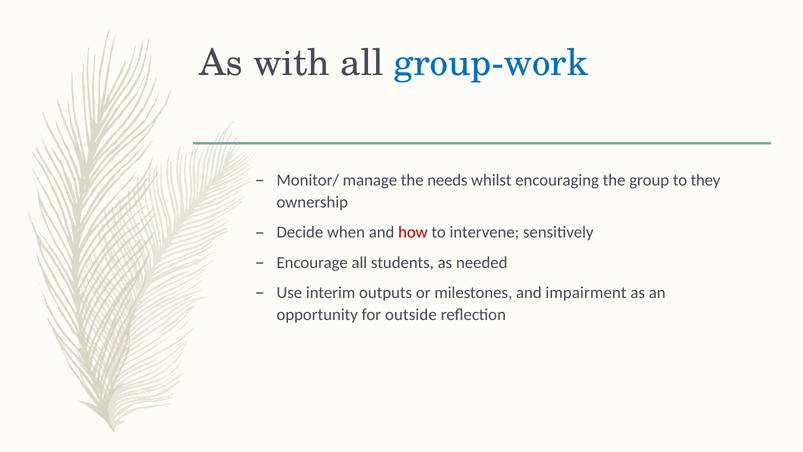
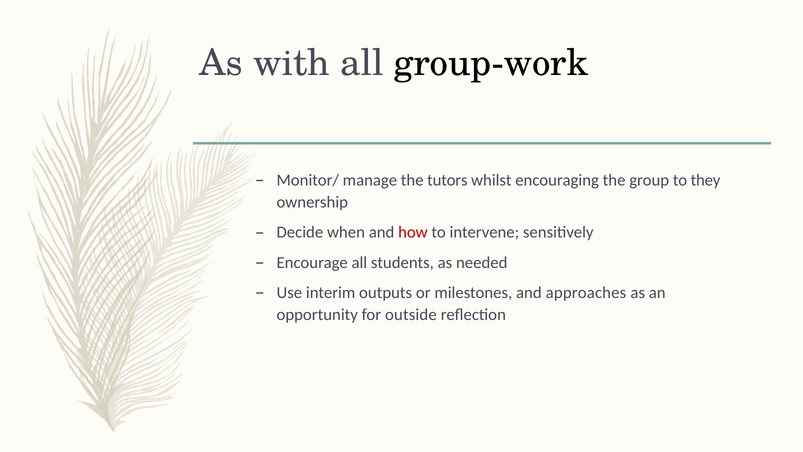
group-work colour: blue -> black (491, 63)
needs: needs -> tutors (447, 180)
impairment: impairment -> approaches (586, 292)
